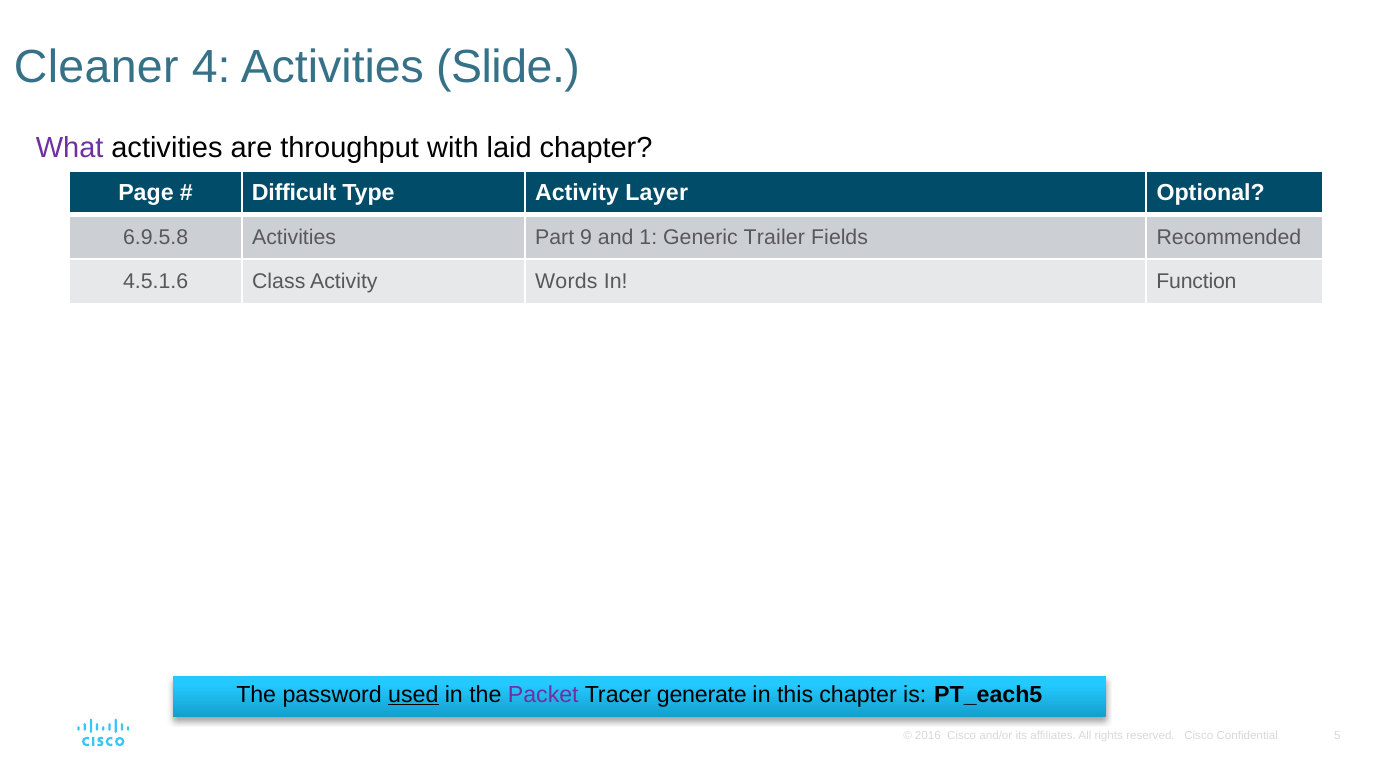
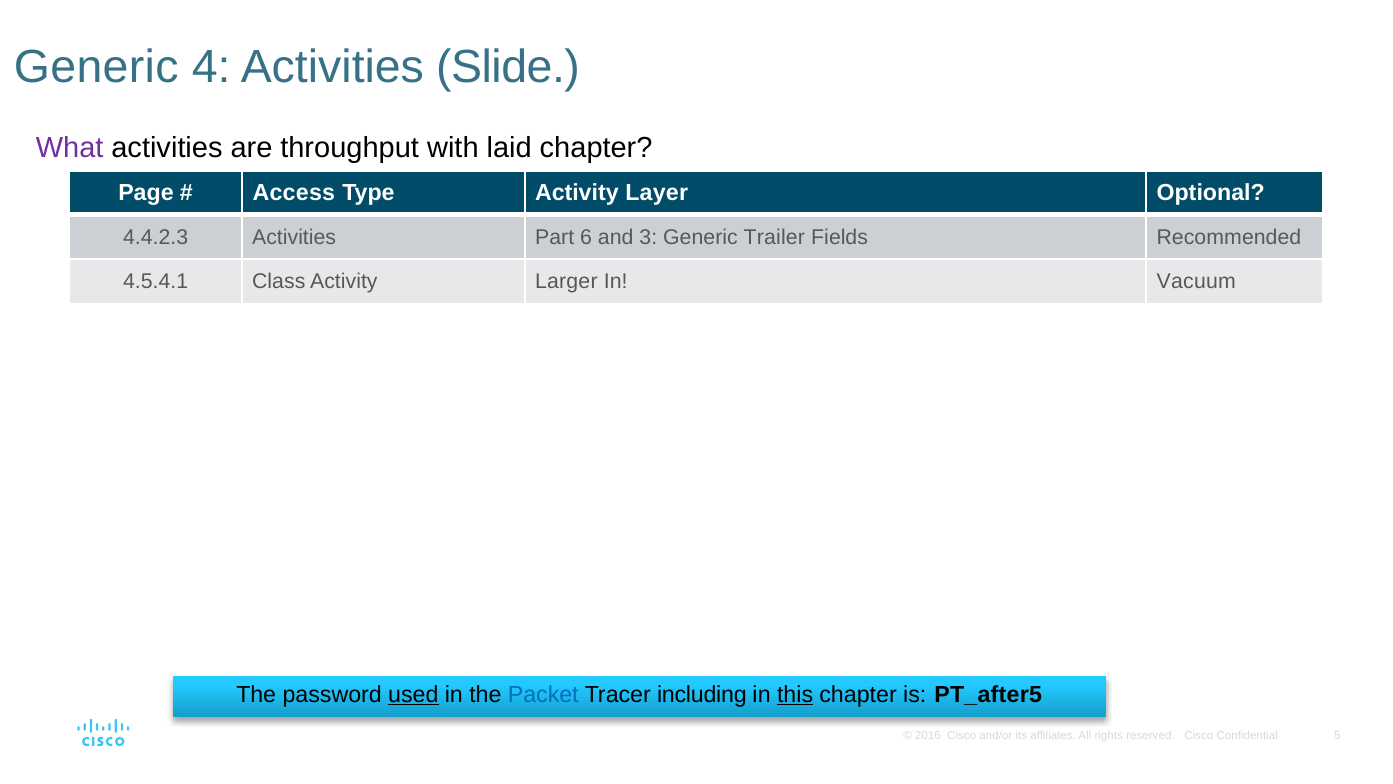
Cleaner: Cleaner -> Generic (96, 67)
Difficult: Difficult -> Access (294, 193)
6.9.5.8: 6.9.5.8 -> 4.4.2.3 (156, 237)
9: 9 -> 6 (586, 237)
1: 1 -> 3 (648, 237)
4.5.1.6: 4.5.1.6 -> 4.5.4.1 (156, 282)
Words: Words -> Larger (566, 282)
Function: Function -> Vacuum (1196, 282)
Packet colour: purple -> blue (543, 694)
generate: generate -> including (702, 694)
this underline: none -> present (795, 694)
PT_each5: PT_each5 -> PT_after5 (988, 694)
